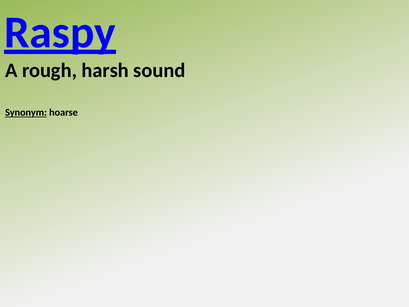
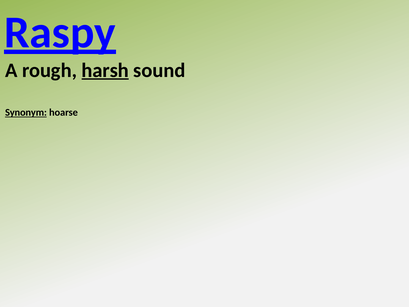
harsh underline: none -> present (105, 70)
